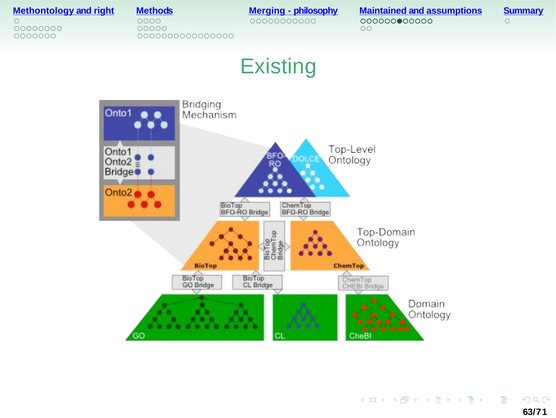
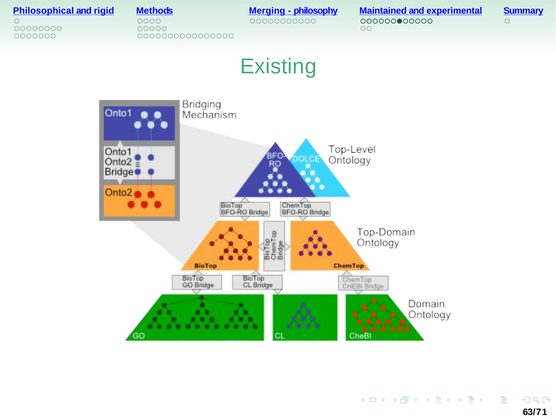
Methontology: Methontology -> Philosophical (44, 11)
right: right -> rigid (104, 11)
assumptions: assumptions -> experimental (454, 11)
